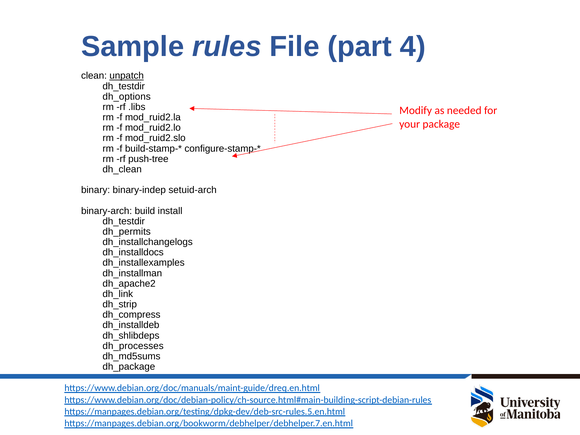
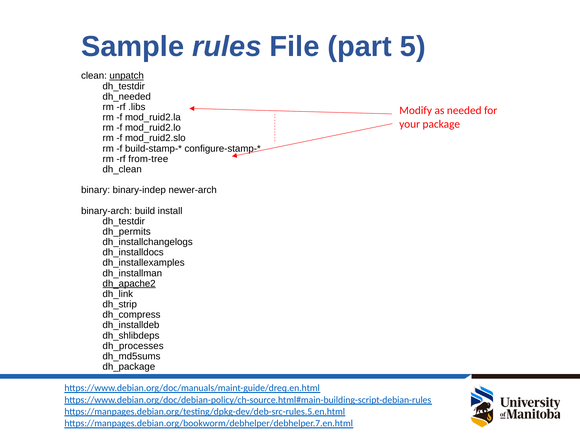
4: 4 -> 5 (413, 47)
dh_options: dh_options -> dh_needed (127, 97)
push-tree: push-tree -> from-tree (148, 159)
setuid-arch: setuid-arch -> newer-arch (193, 190)
dh_apache2 underline: none -> present (129, 284)
